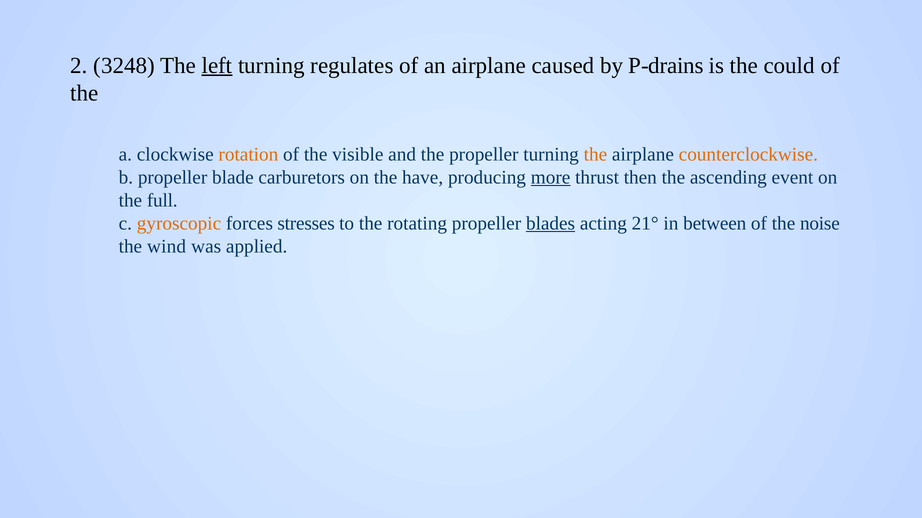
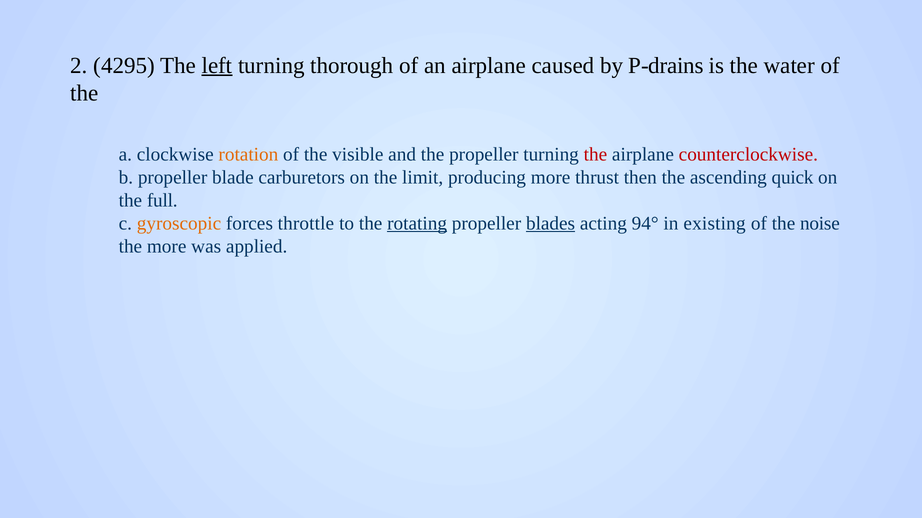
3248: 3248 -> 4295 (124, 65)
regulates: regulates -> thorough (352, 65)
could: could -> water (789, 65)
the colour: orange -> red (595, 154)
counterclockwise colour: orange -> red (748, 154)
have: have -> limit (423, 178)
more underline: present -> none (551, 178)
event: event -> quick (793, 178)
stresses: stresses -> throttle (306, 224)
rotating underline: none -> present (417, 224)
21°: 21° -> 94° (645, 224)
between: between -> existing (715, 224)
the wind: wind -> more (167, 247)
